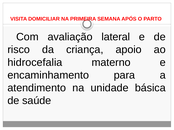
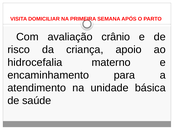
lateral: lateral -> crânio (116, 37)
